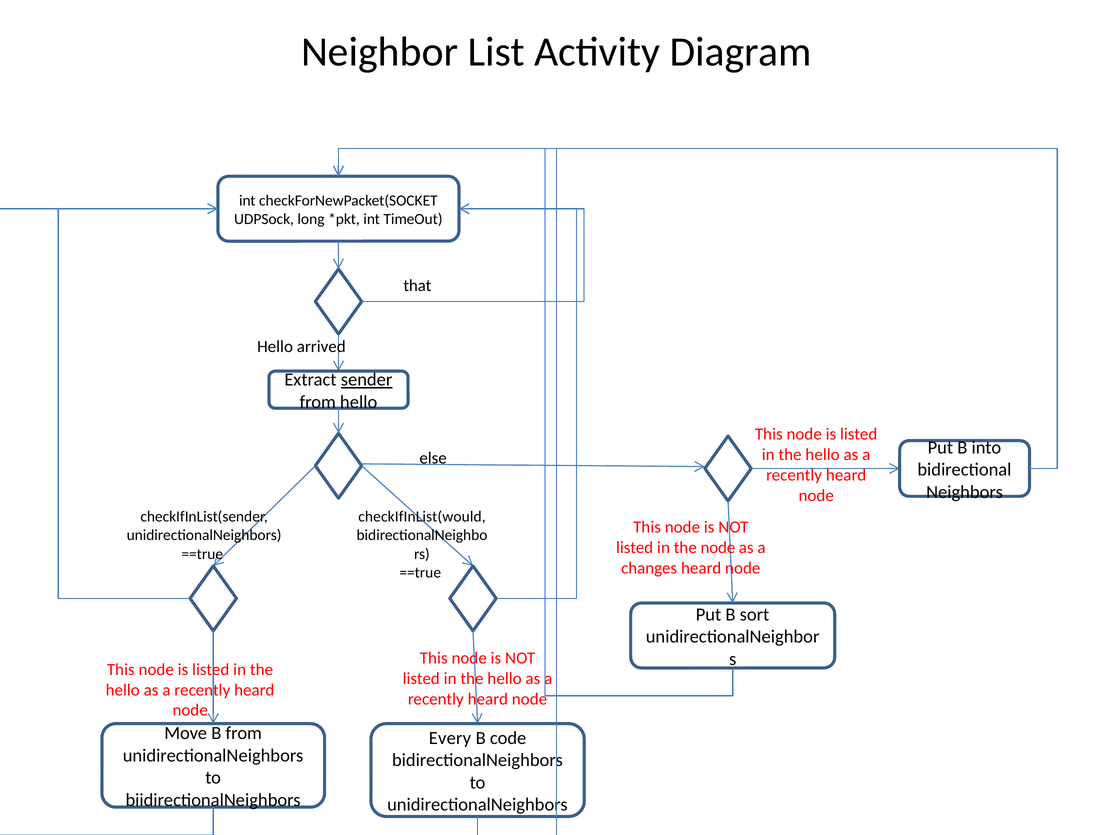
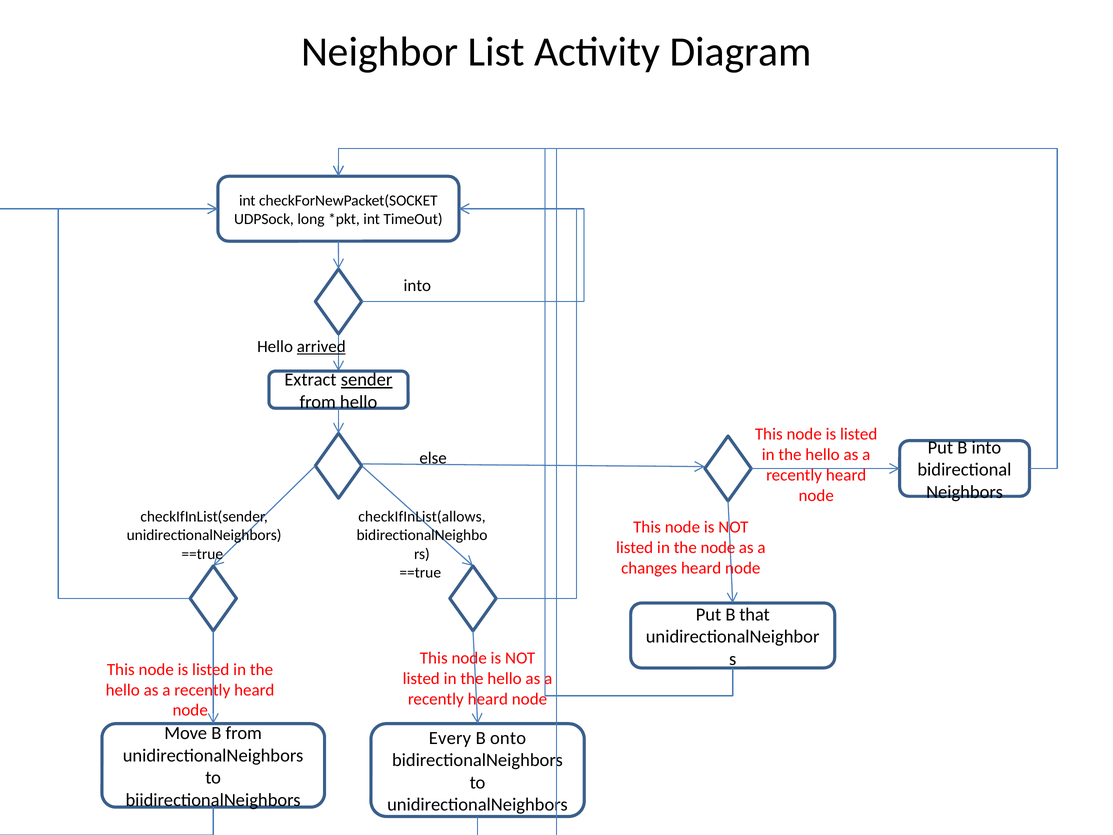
that: that -> into (417, 286)
arrived underline: none -> present (321, 347)
checkIfInList(would: checkIfInList(would -> checkIfInList(allows (422, 517)
sort: sort -> that (755, 614)
code: code -> onto (508, 738)
